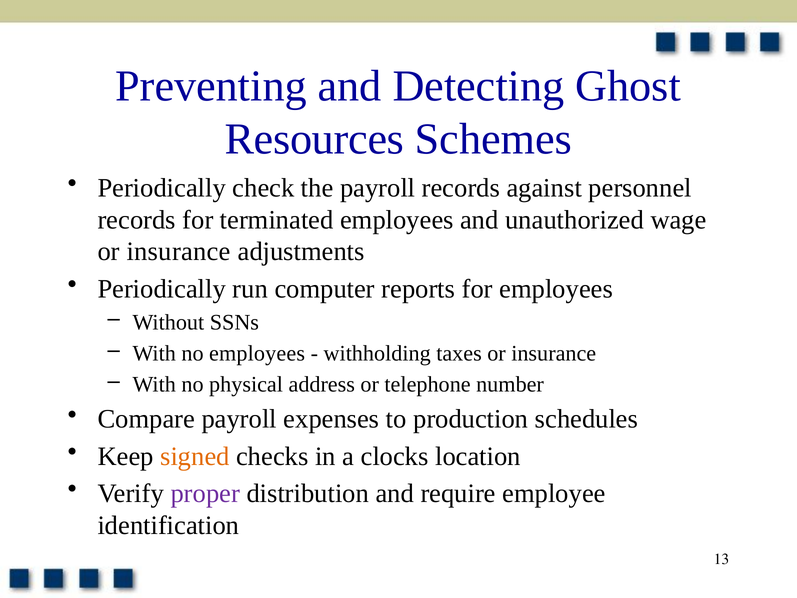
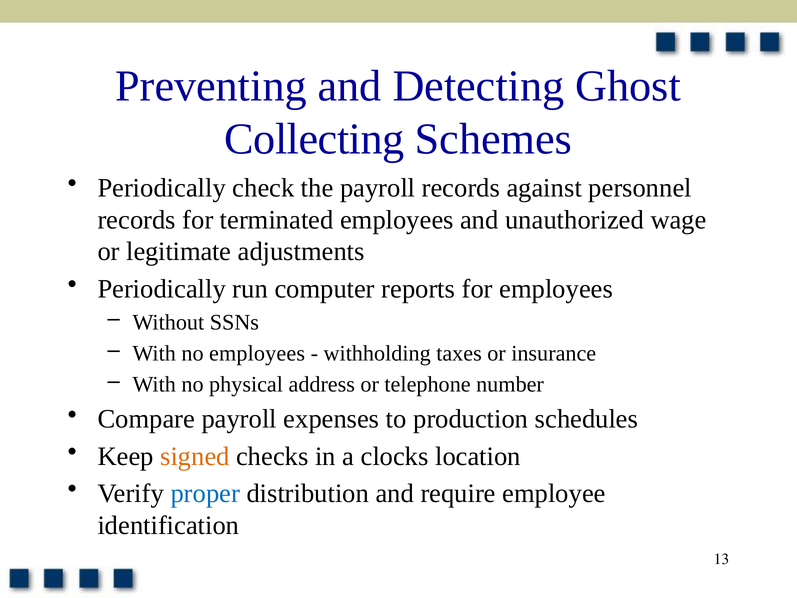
Resources: Resources -> Collecting (314, 139)
insurance: insurance -> legitimate (179, 252)
proper colour: purple -> blue (205, 493)
